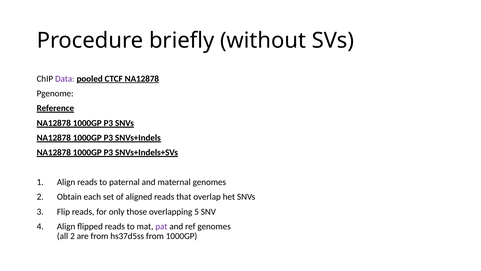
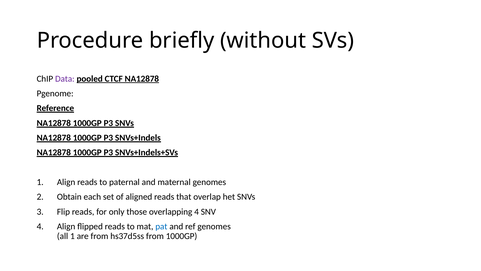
overlapping 5: 5 -> 4 (197, 211)
pat colour: purple -> blue (161, 226)
all 2: 2 -> 1 (72, 236)
